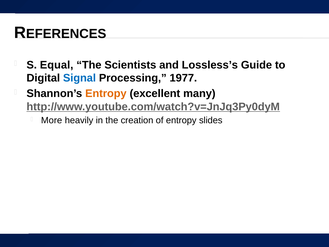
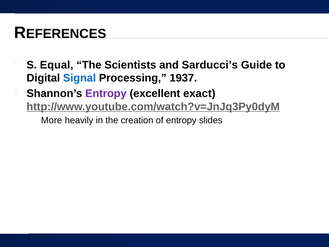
Lossless’s: Lossless’s -> Sarducci’s (210, 65)
1977: 1977 -> 1937 (183, 78)
Entropy colour: orange -> purple (106, 93)
many: many -> exact (199, 93)
